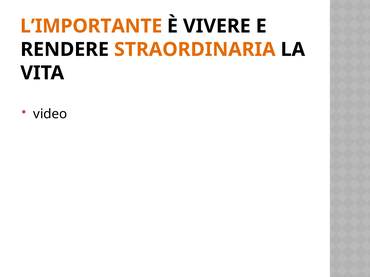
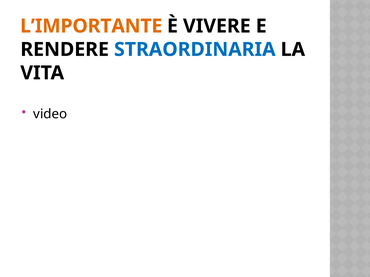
STRAORDINARIA colour: orange -> blue (195, 50)
